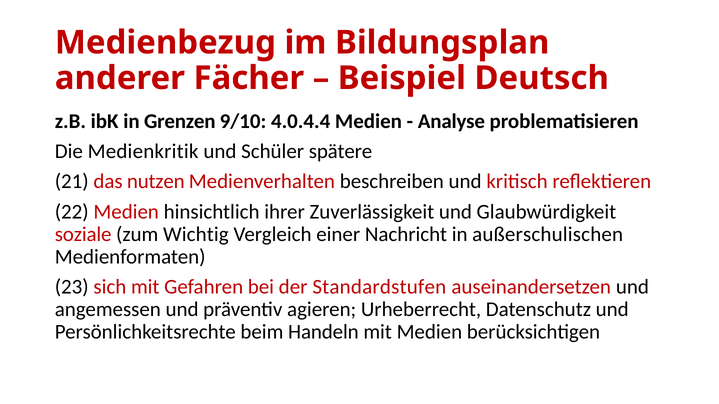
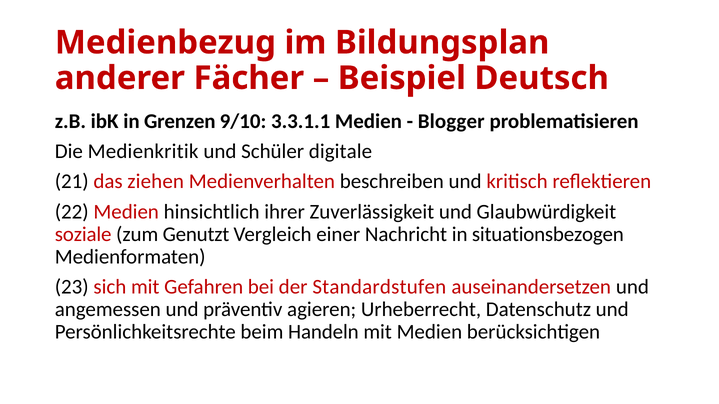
4.0.4.4: 4.0.4.4 -> 3.3.1.1 (301, 122)
Analyse: Analyse -> Blogger (451, 122)
spätere: spätere -> digitale (340, 152)
nutzen: nutzen -> ziehen (156, 182)
Wichtig: Wichtig -> Genutzt (196, 234)
außerschulischen: außerschulischen -> situationsbezogen (548, 234)
